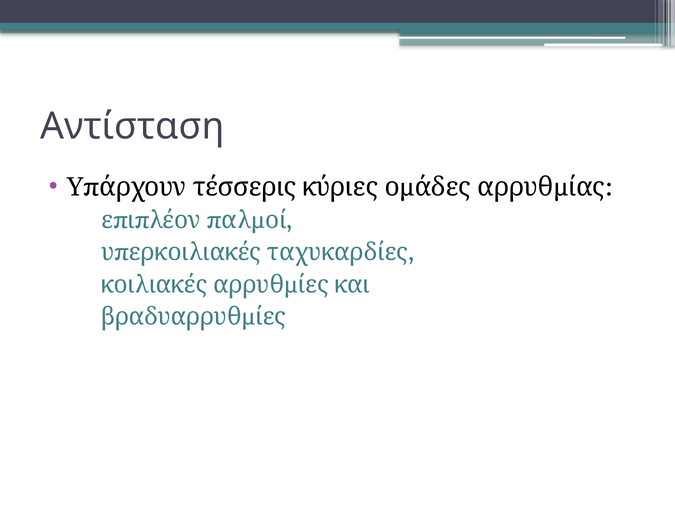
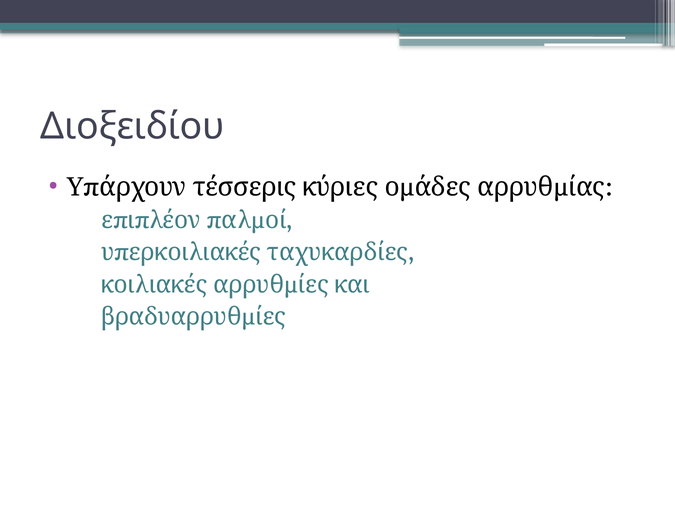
Αντίσταση: Αντίσταση -> Διοξειδίου (133, 126)
